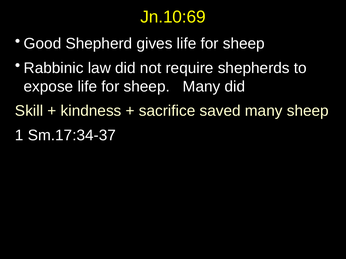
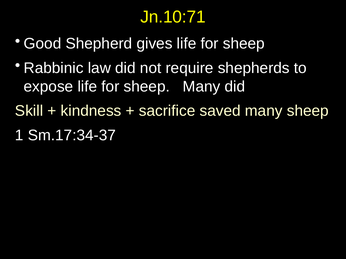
Jn.10:69: Jn.10:69 -> Jn.10:71 (173, 17)
